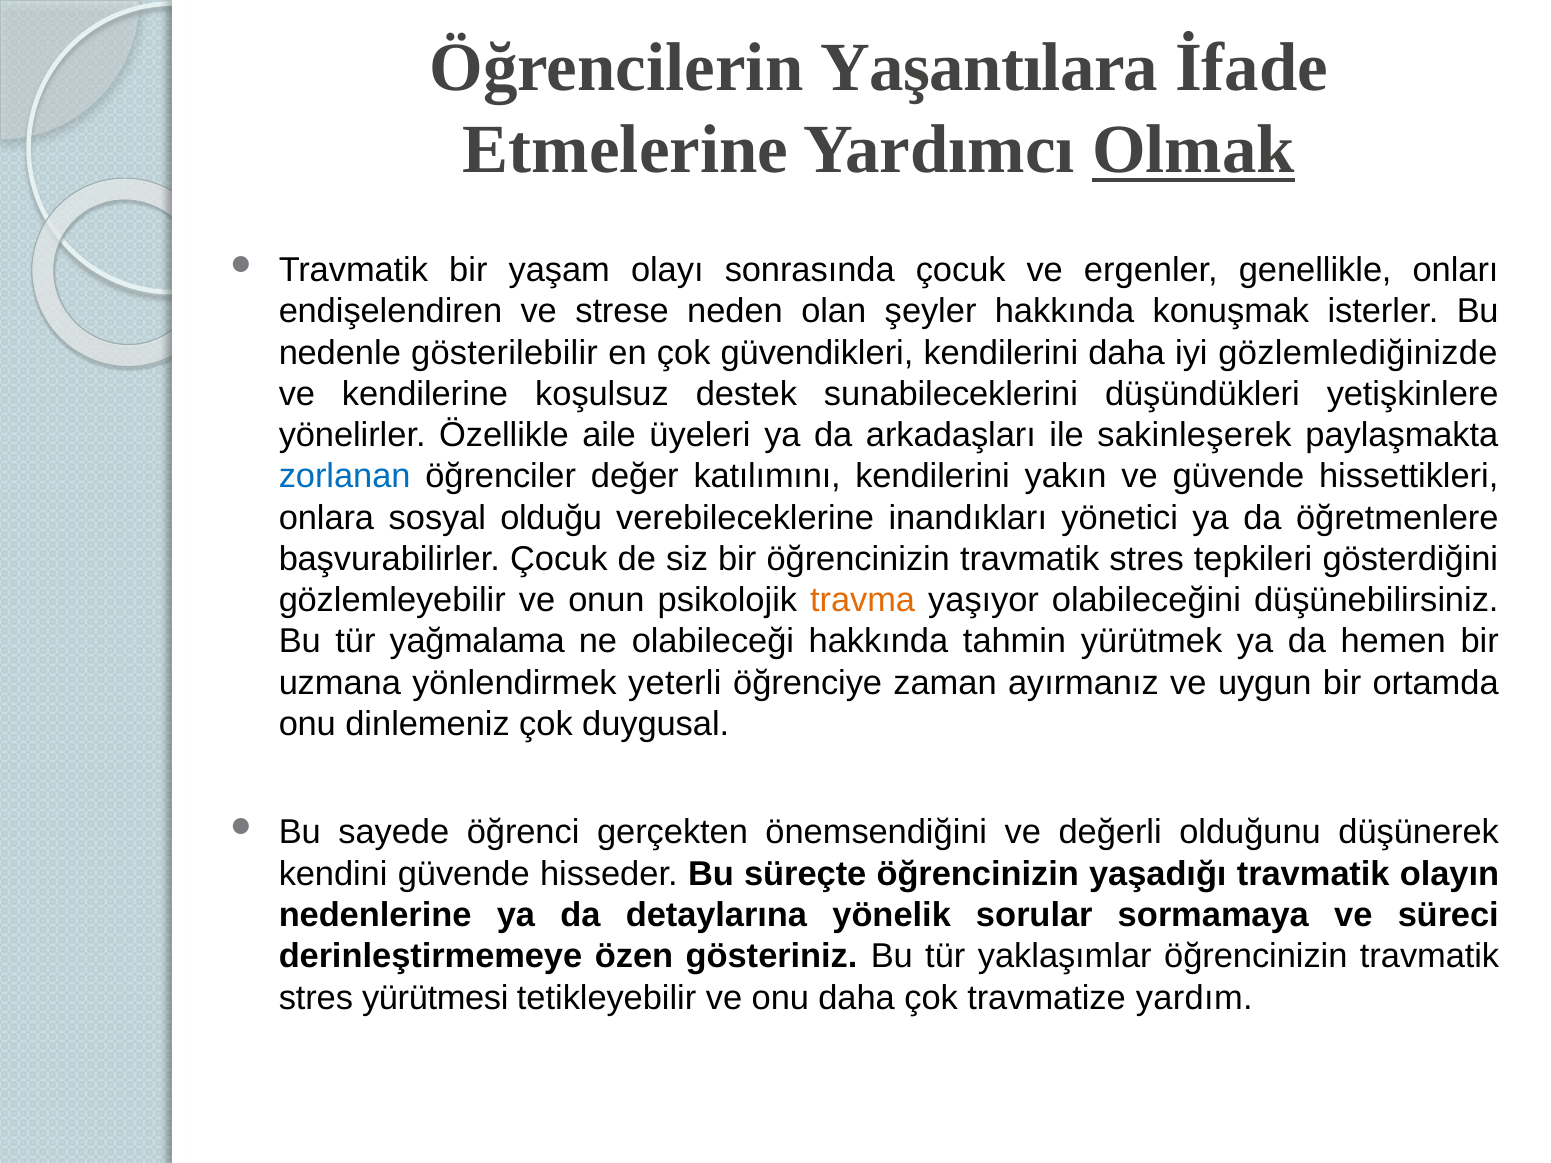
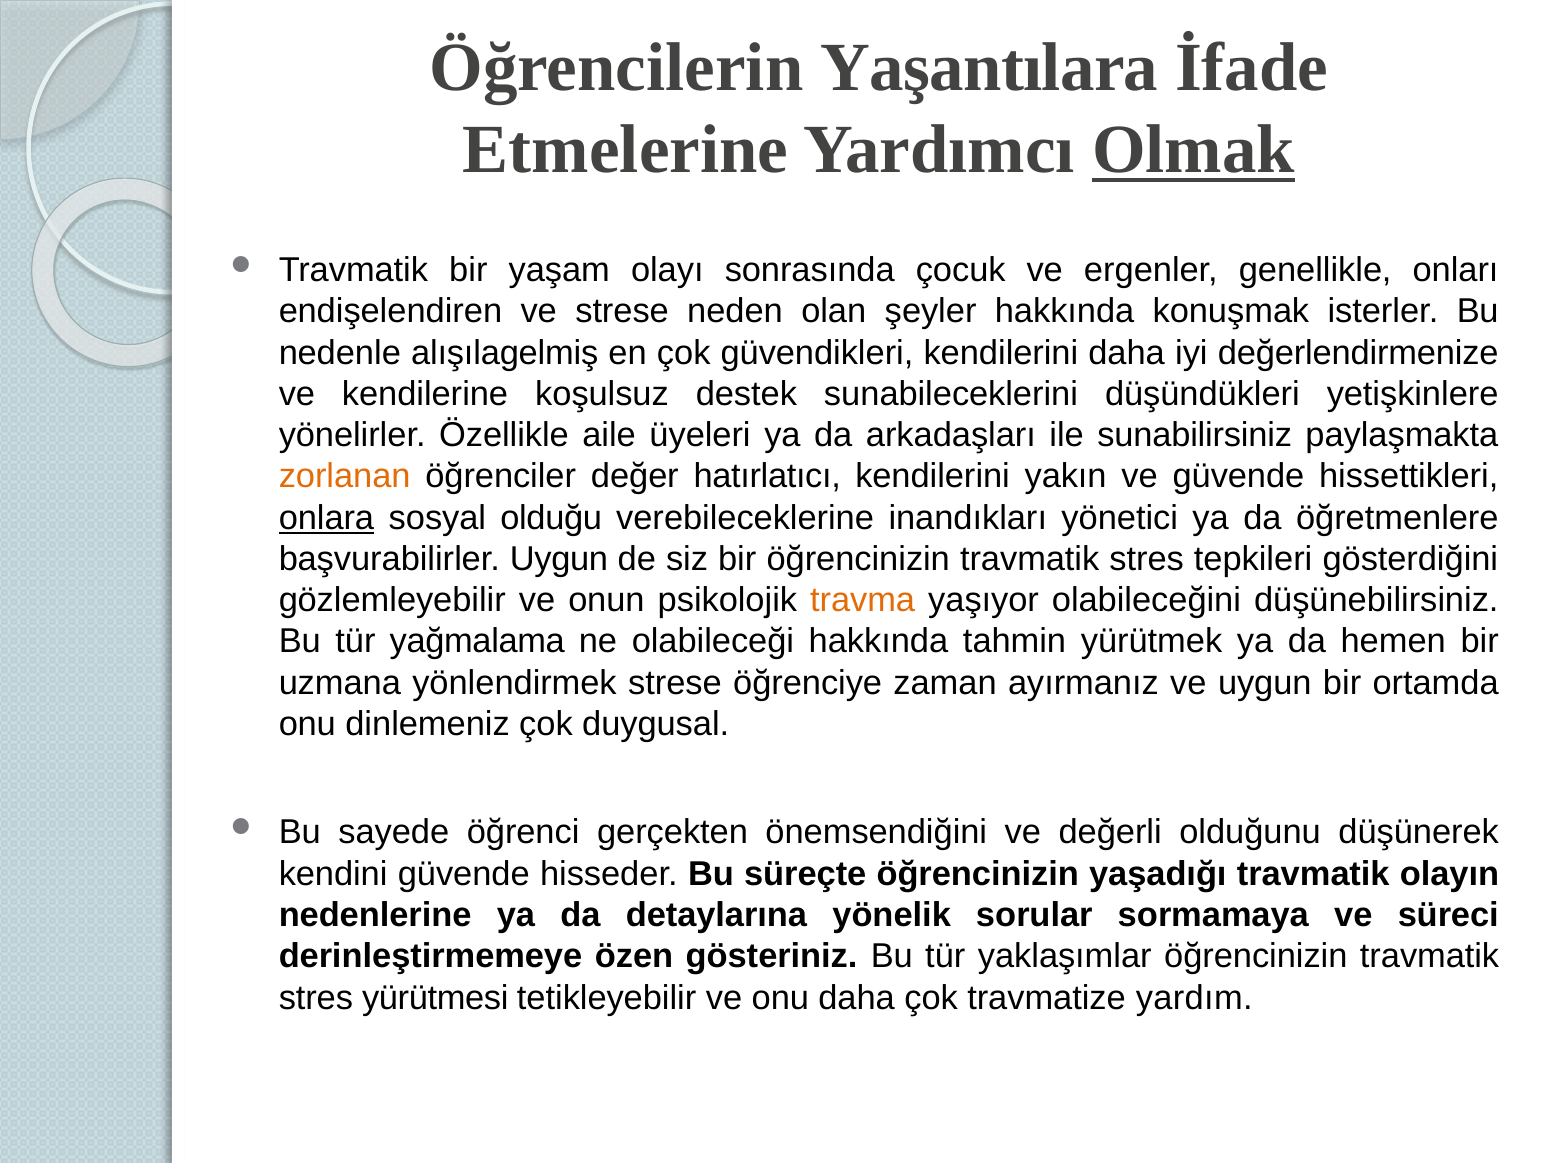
gösterilebilir: gösterilebilir -> alışılagelmiş (505, 353)
gözlemlediğinizde: gözlemlediğinizde -> değerlendirmenize (1358, 353)
sakinleşerek: sakinleşerek -> sunabilirsiniz (1195, 435)
zorlanan colour: blue -> orange (345, 477)
katılımını: katılımını -> hatırlatıcı (767, 477)
onlara underline: none -> present (326, 518)
başvurabilirler Çocuk: Çocuk -> Uygun (559, 559)
yönlendirmek yeterli: yeterli -> strese (675, 683)
